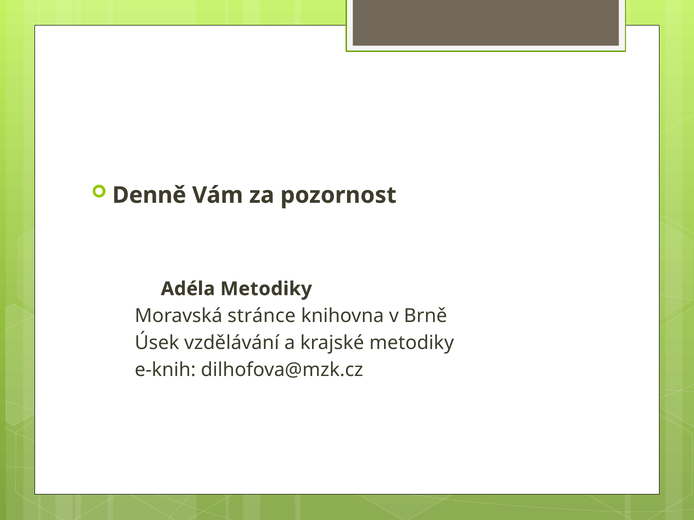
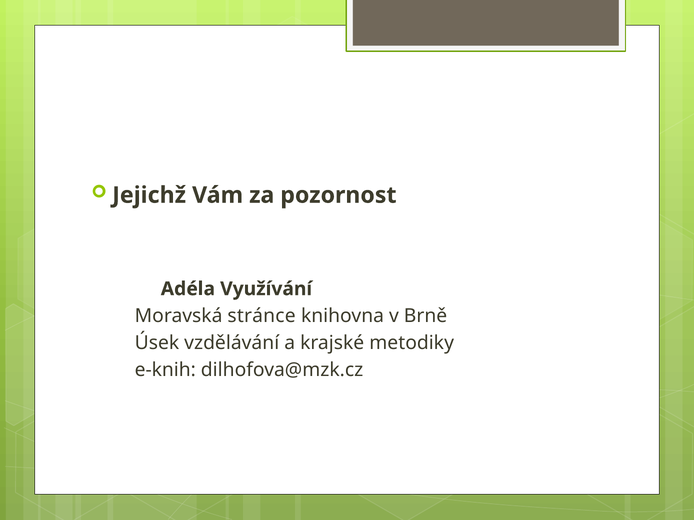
Denně: Denně -> Jejichž (149, 195)
Adéla Metodiky: Metodiky -> Využívání (266, 289)
